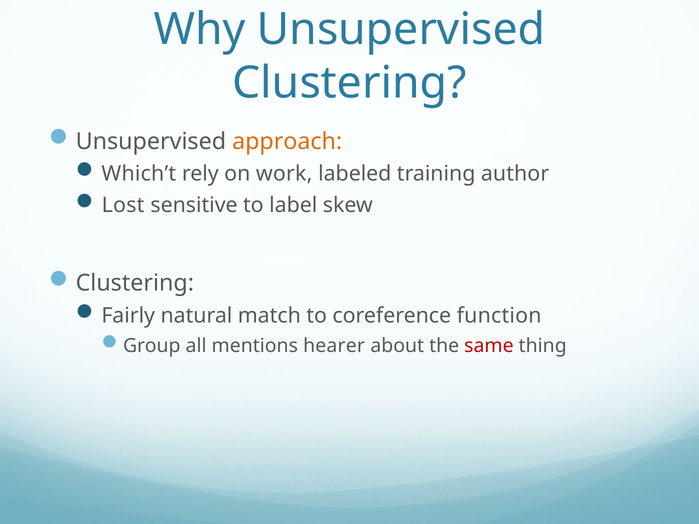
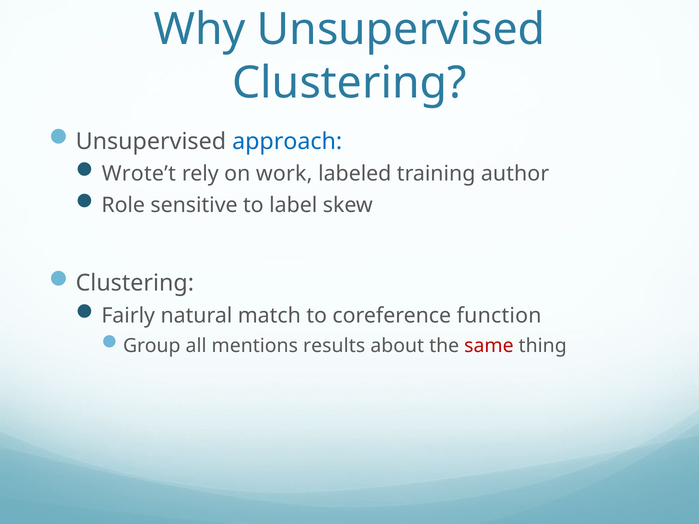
approach colour: orange -> blue (287, 141)
Which’t: Which’t -> Wrote’t (139, 174)
Lost: Lost -> Role (123, 205)
hearer: hearer -> results (334, 346)
